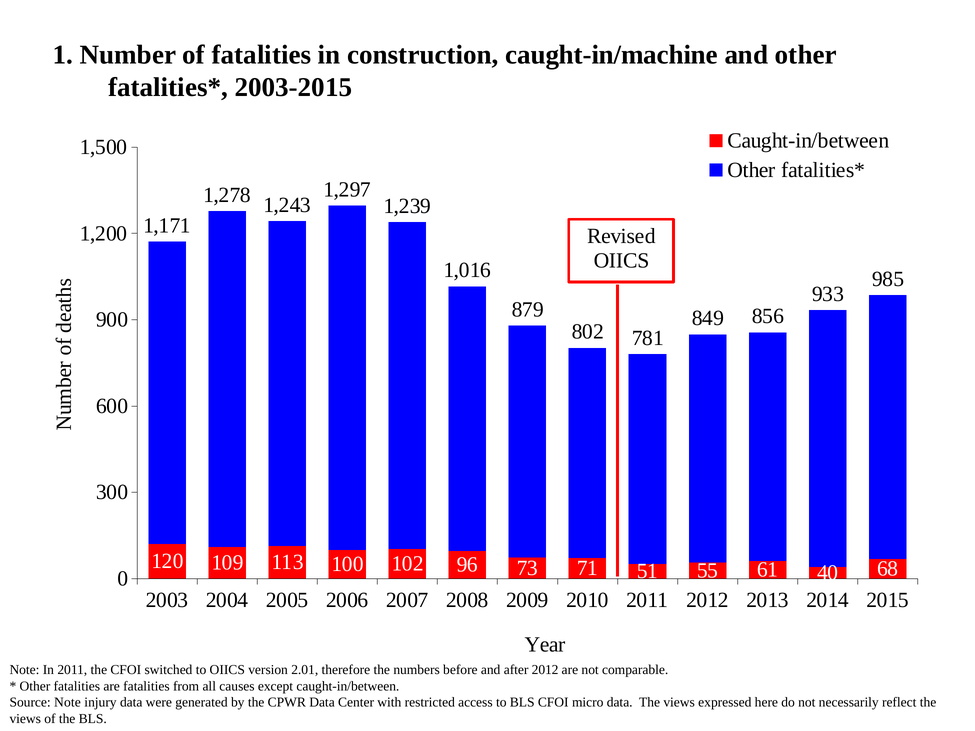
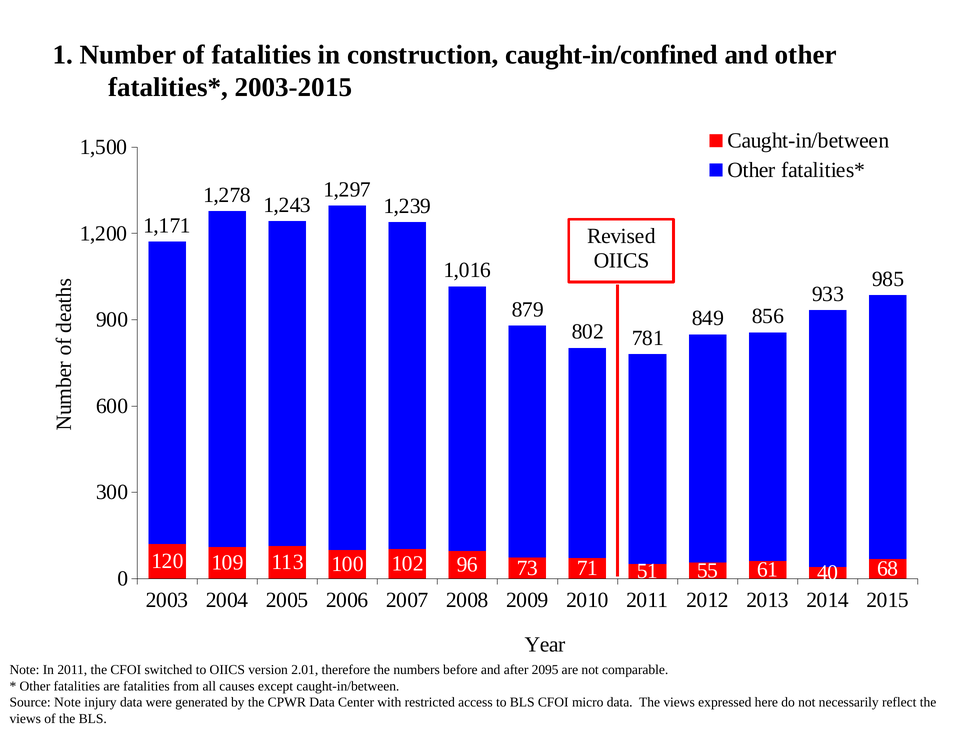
caught-in/machine: caught-in/machine -> caught-in/confined (612, 55)
after 2012: 2012 -> 2095 (545, 670)
